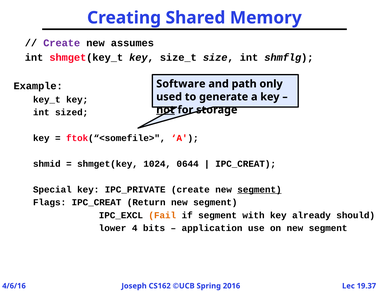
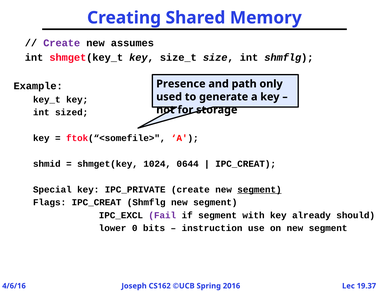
Software: Software -> Presence (181, 84)
not underline: present -> none (165, 110)
IPC_CREAT Return: Return -> Shmflg (146, 202)
Fail colour: orange -> purple (162, 215)
4: 4 -> 0 (135, 228)
application: application -> instruction (212, 228)
